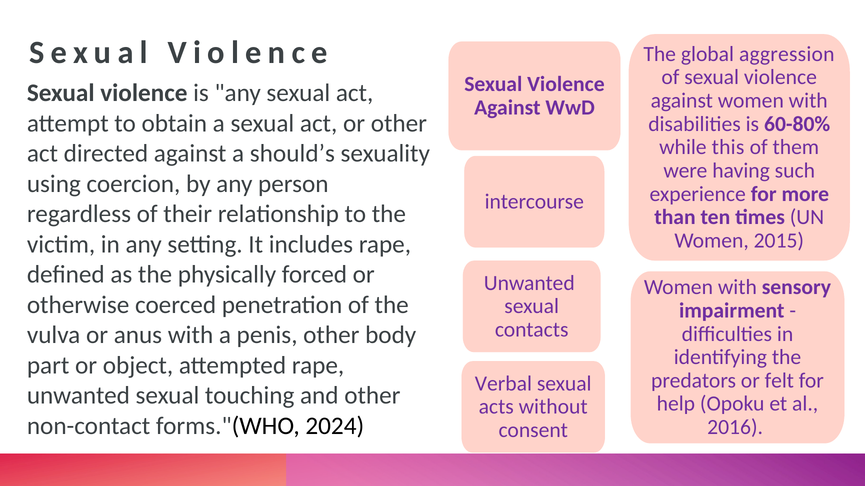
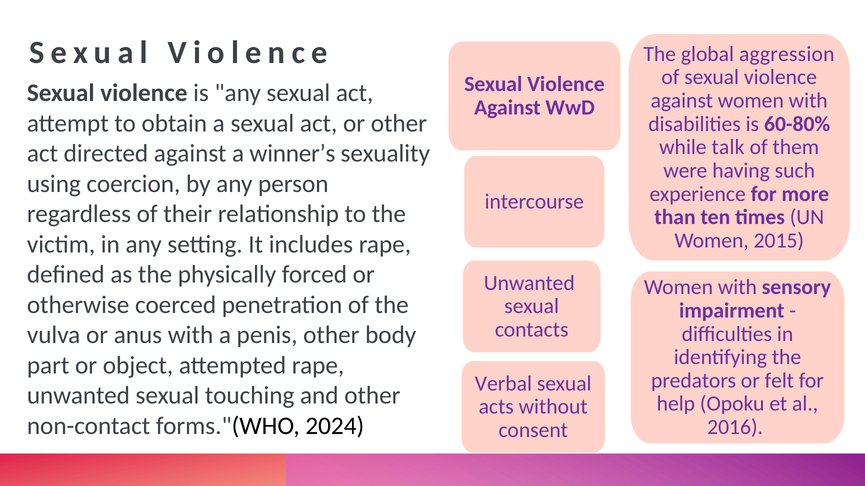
this: this -> talk (728, 147)
should’s: should’s -> winner’s (292, 154)
